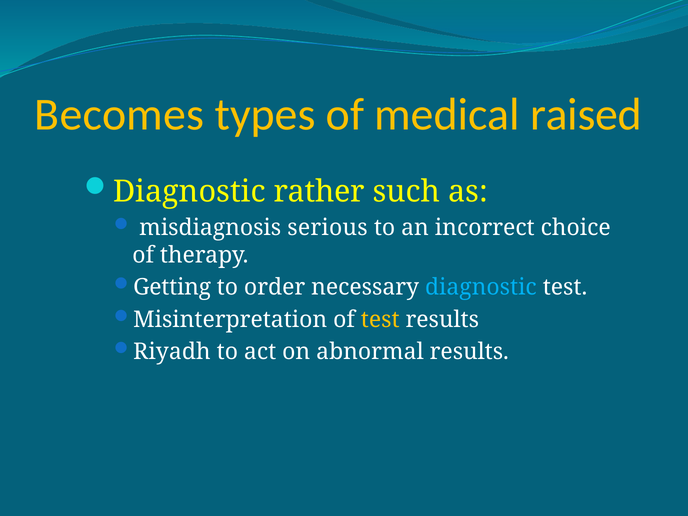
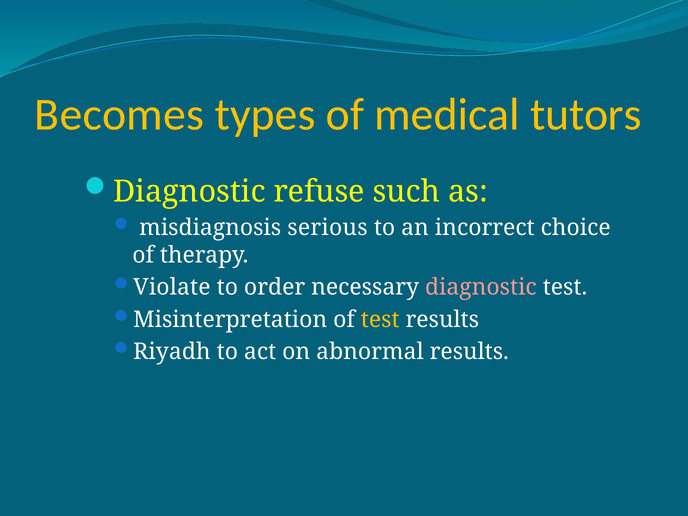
raised: raised -> tutors (586, 115)
rather: rather -> refuse (319, 192)
Getting: Getting -> Violate (172, 287)
diagnostic colour: light blue -> pink (481, 287)
